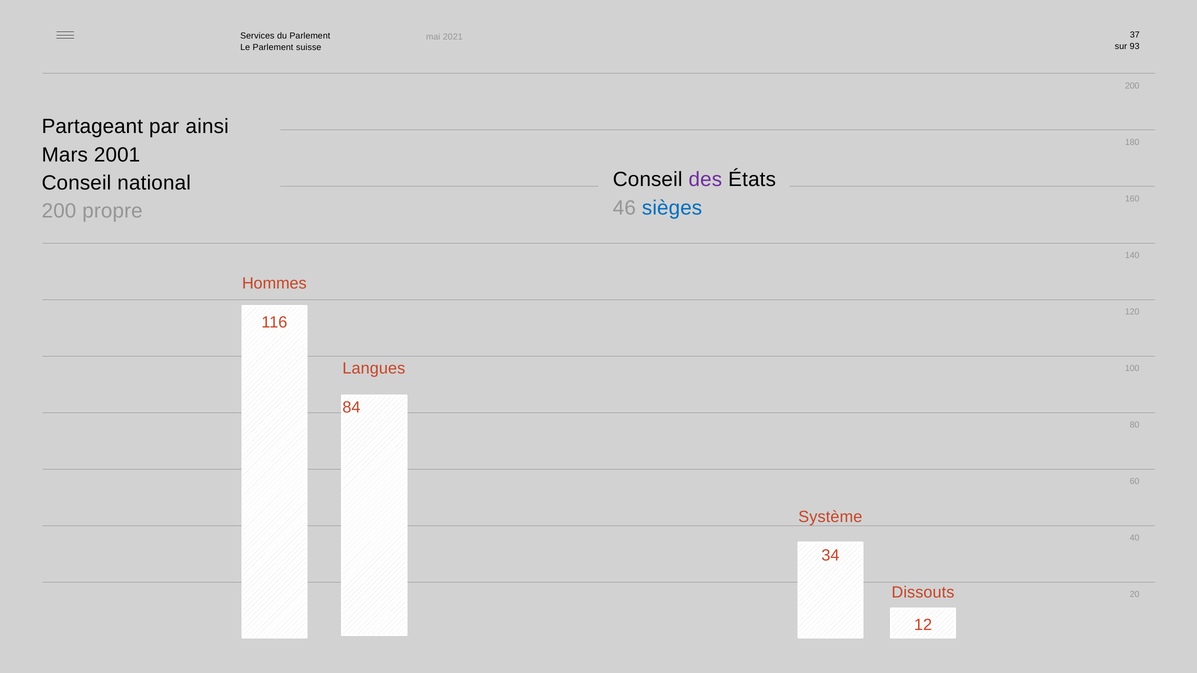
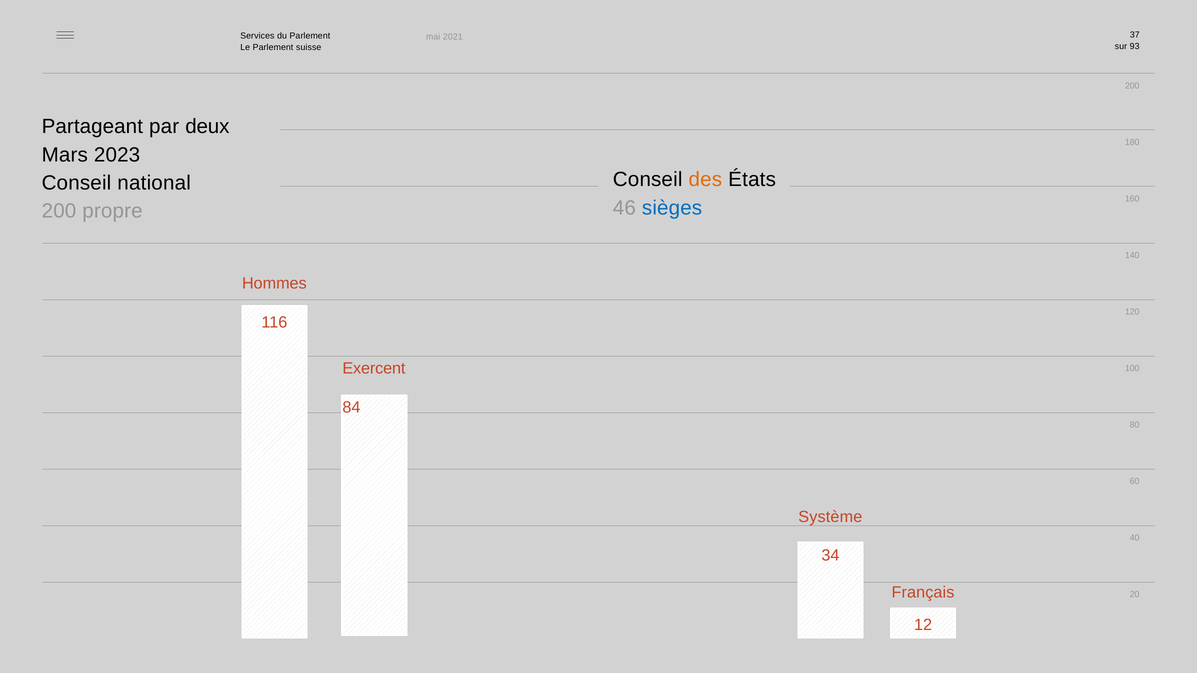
ainsi: ainsi -> deux (207, 127)
2001: 2001 -> 2023 (117, 155)
des colour: purple -> orange (705, 180)
Langues: Langues -> Exercent (374, 369)
Dissouts: Dissouts -> Français (923, 592)
